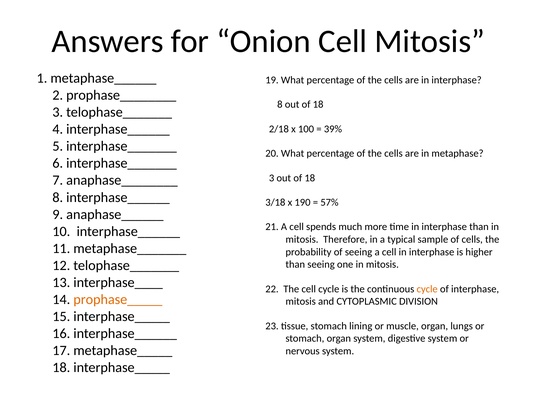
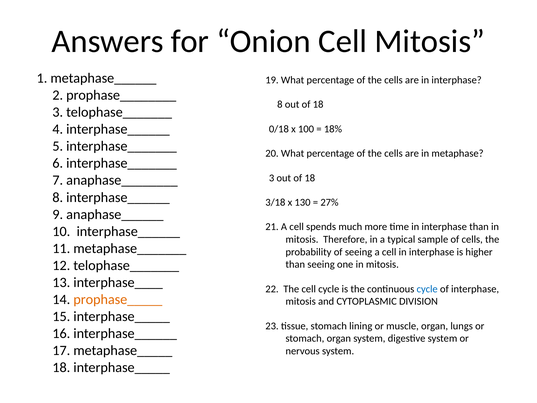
2/18: 2/18 -> 0/18 (279, 129)
39%: 39% -> 18% (333, 129)
190: 190 -> 130 (303, 202)
57%: 57% -> 27% (329, 202)
cycle colour: orange -> blue (427, 289)
